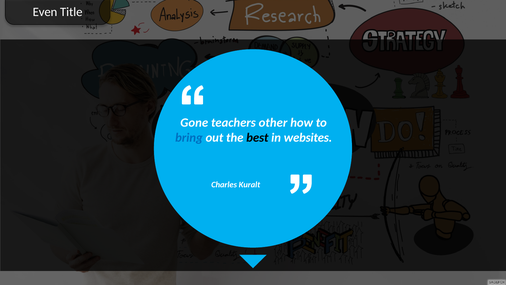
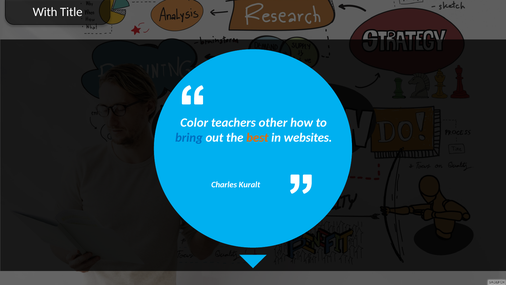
Even: Even -> With (45, 12)
Gone: Gone -> Color (194, 122)
best colour: black -> orange (257, 138)
